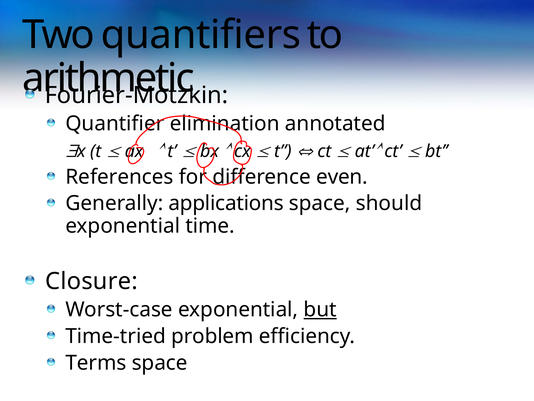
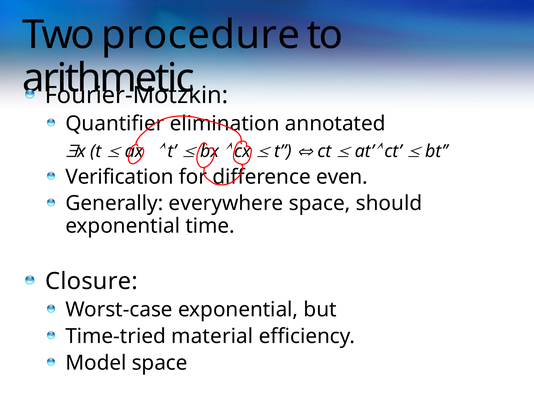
quantifiers: quantifiers -> procedure (201, 35)
References: References -> Verification (120, 177)
applications: applications -> everywhere (226, 203)
but underline: present -> none (320, 309)
problem: problem -> material (212, 336)
Terms: Terms -> Model (96, 362)
